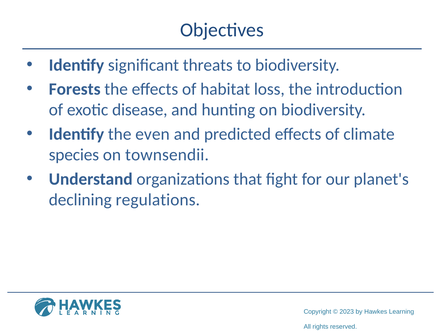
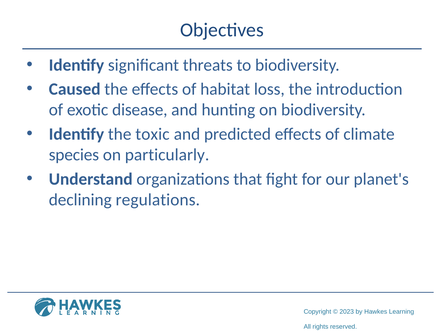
Forests: Forests -> Caused (75, 89)
even: even -> toxic (152, 134)
townsendii: townsendii -> particularly (167, 155)
